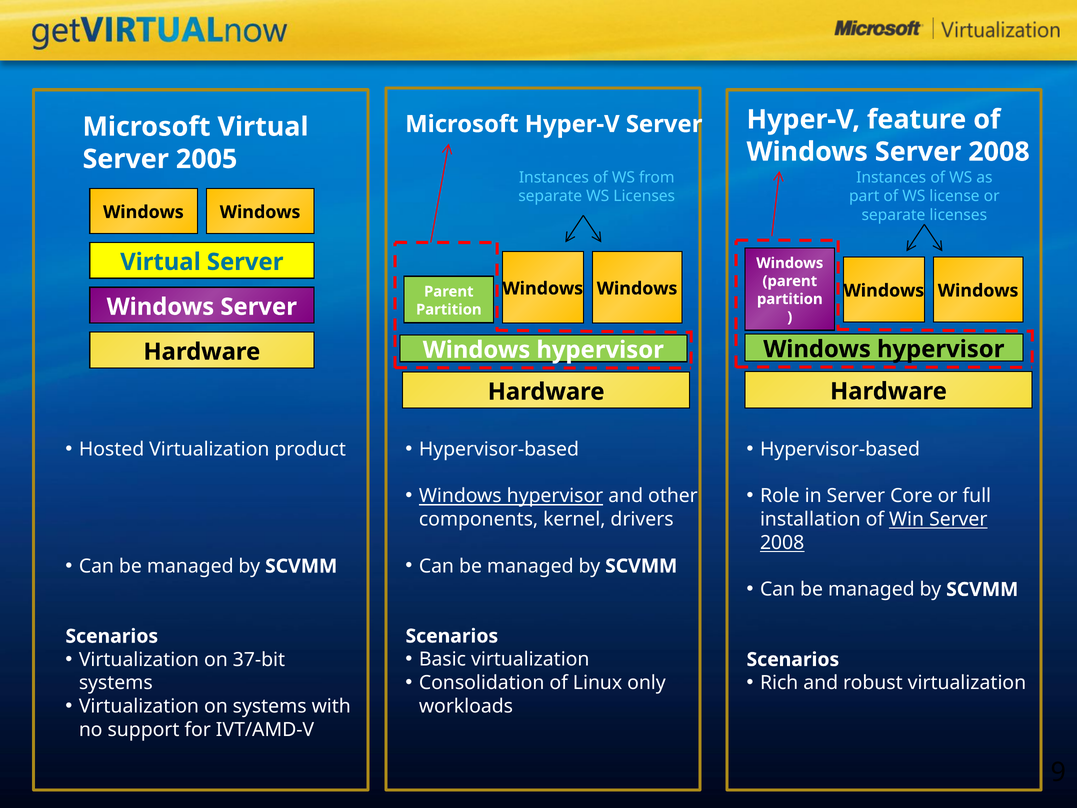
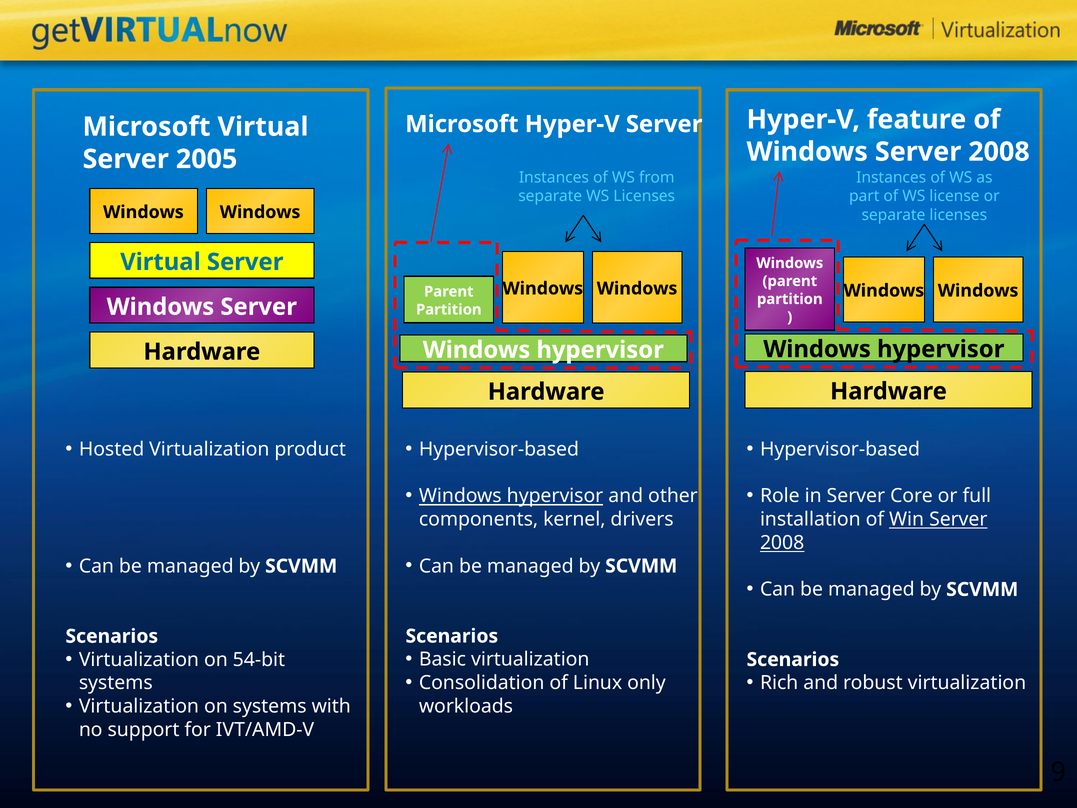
37-bit: 37-bit -> 54-bit (259, 659)
